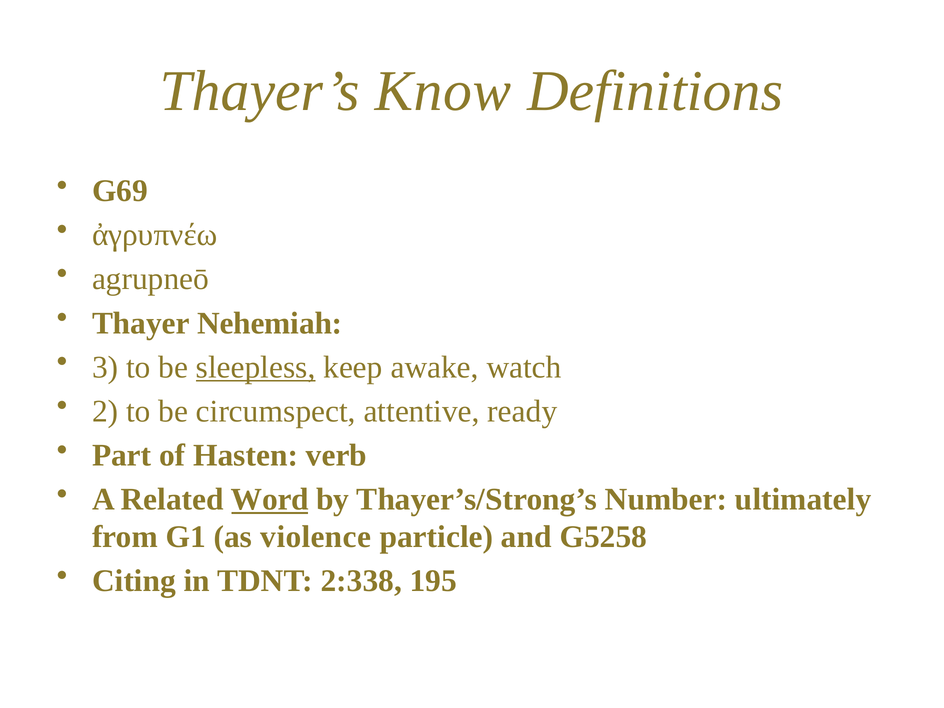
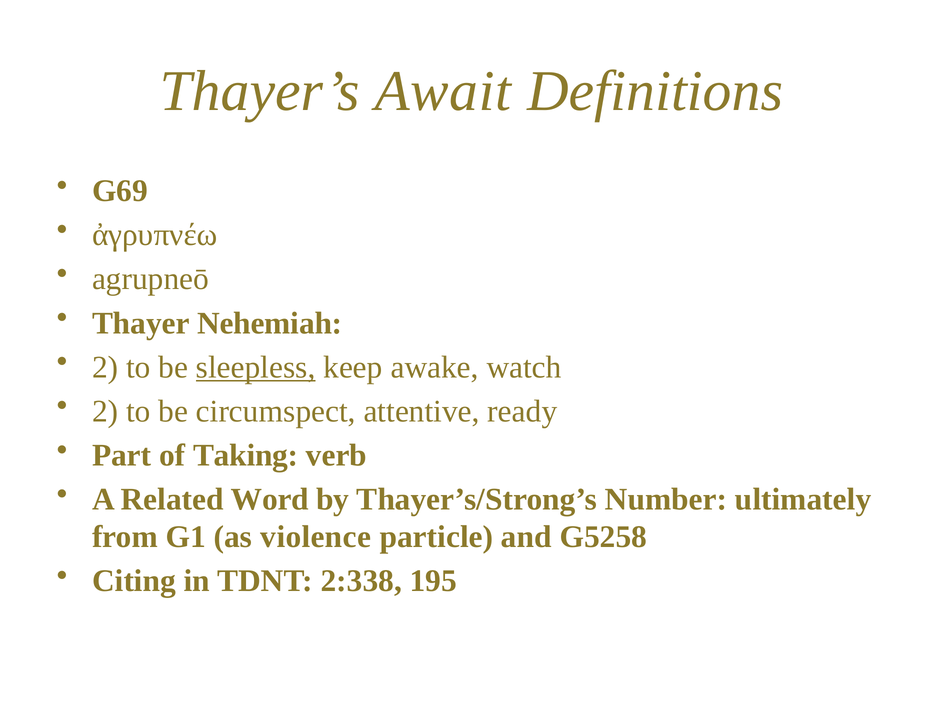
Know: Know -> Await (443, 91)
3: 3 -> 2 (105, 367)
Hasten: Hasten -> Taking (246, 455)
Word underline: present -> none (270, 499)
